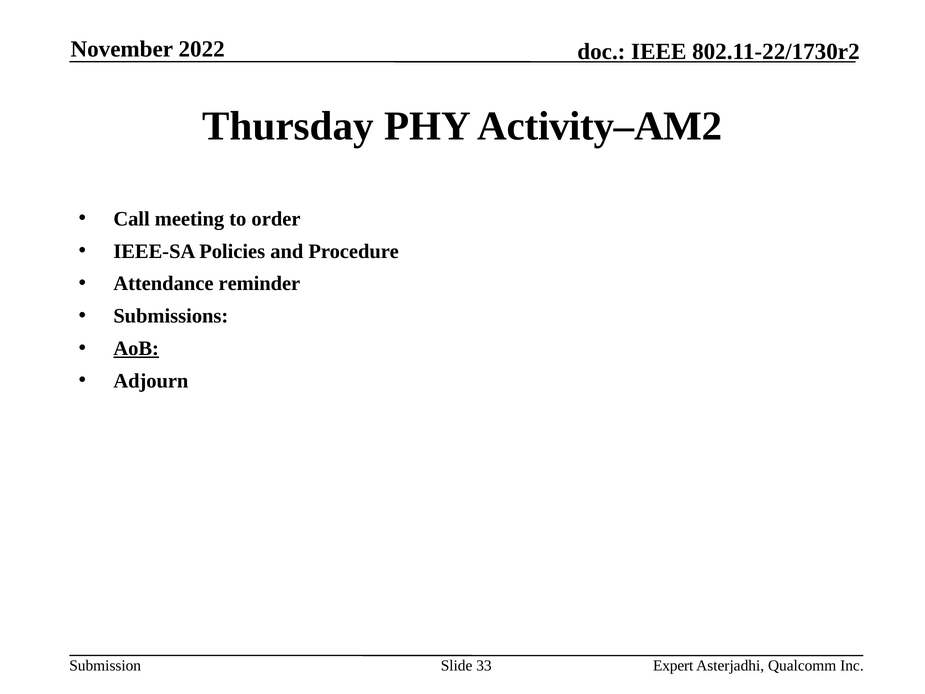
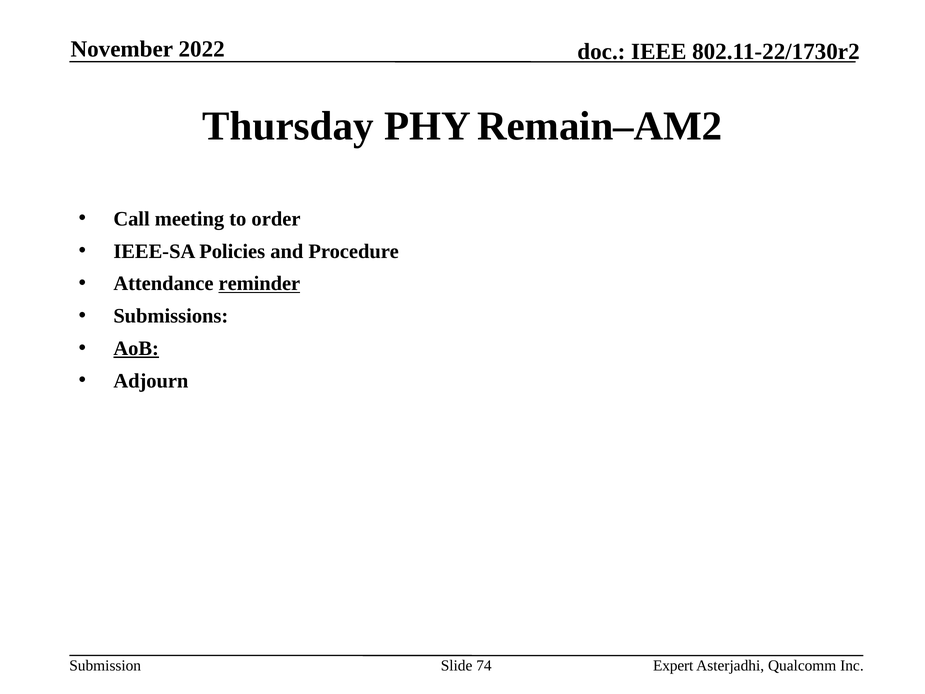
Activity–AM2: Activity–AM2 -> Remain–AM2 (600, 126)
reminder underline: none -> present (259, 284)
33: 33 -> 74 (484, 665)
